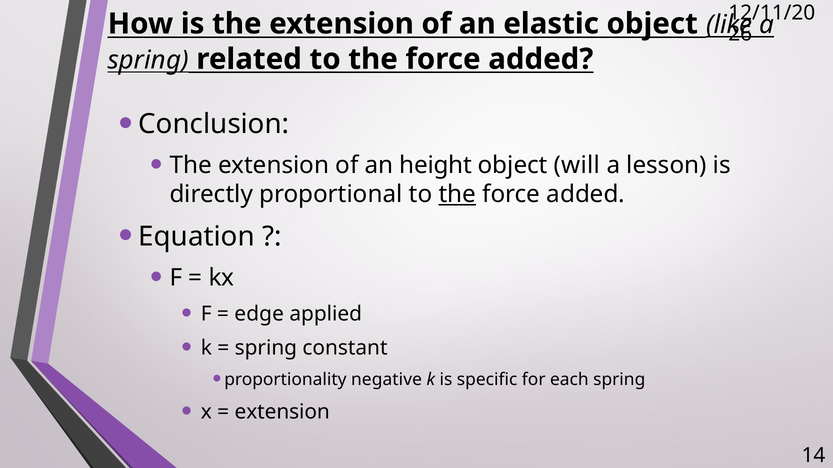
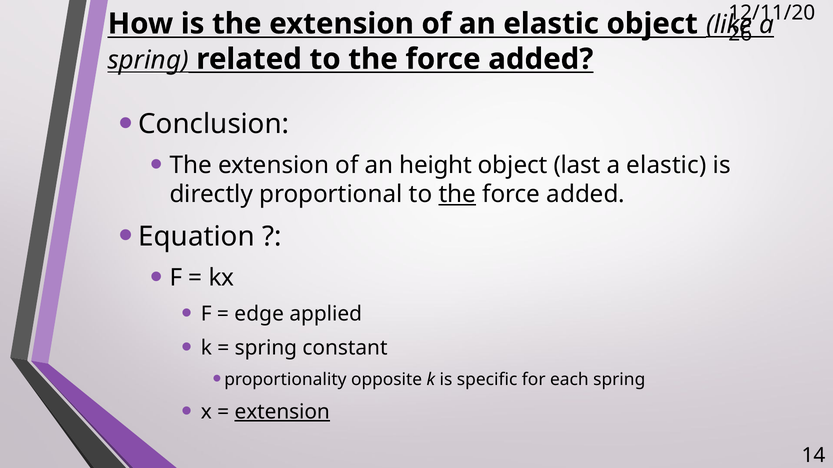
will: will -> last (577, 165)
a lesson: lesson -> elastic (666, 165)
negative: negative -> opposite (387, 380)
extension underline: none -> present (282, 412)
